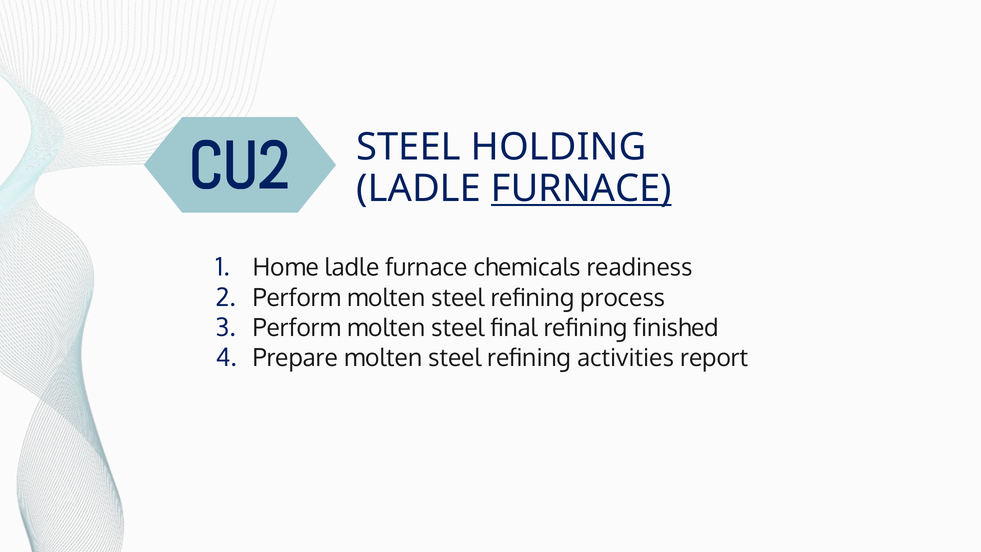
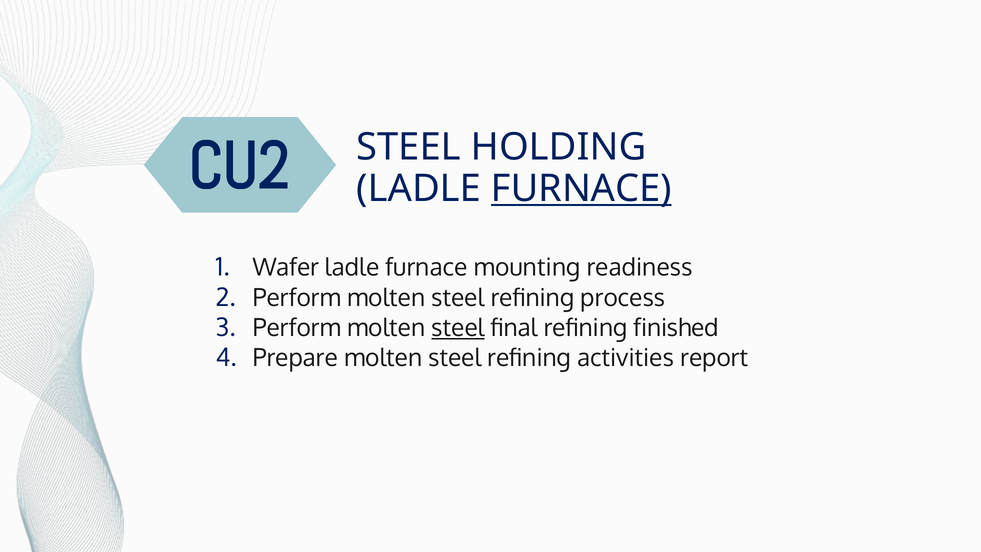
Home: Home -> Wafer (286, 268)
chemicals: chemicals -> mounting (527, 268)
steel underline: none -> present (458, 328)
